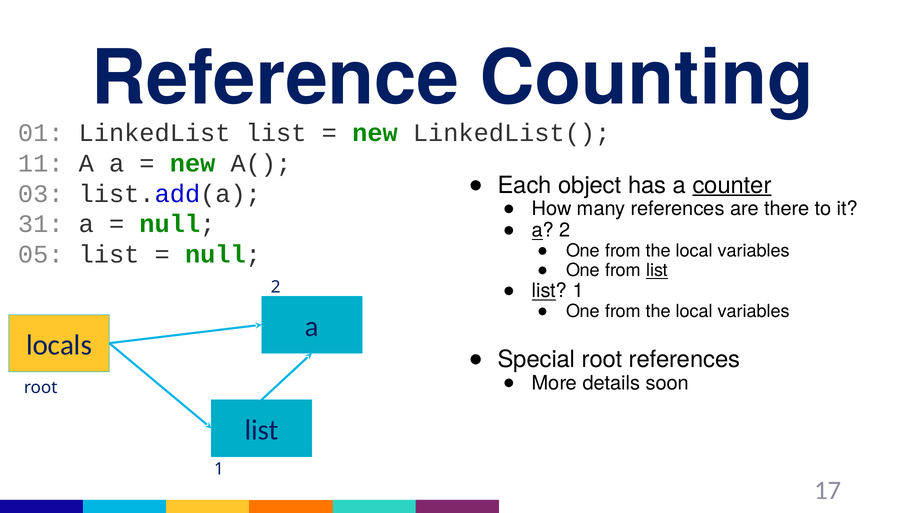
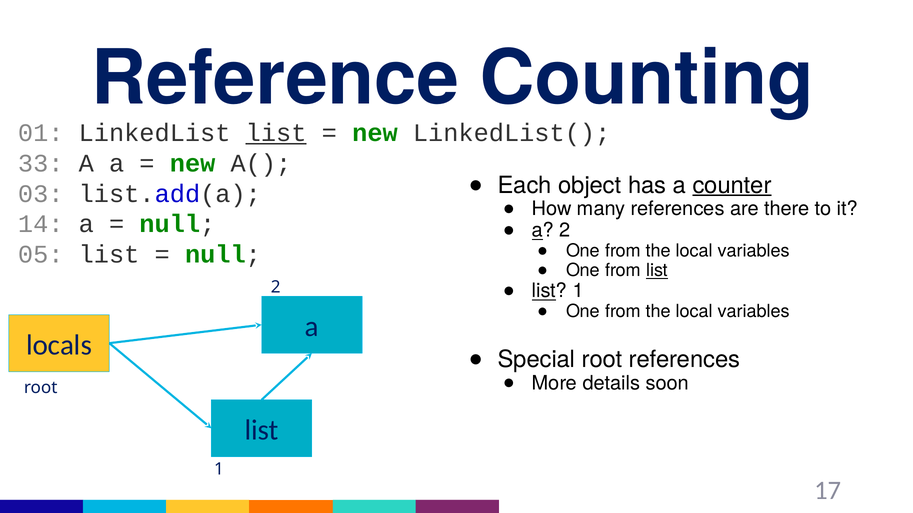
list underline: none -> present (276, 133)
11: 11 -> 33 (41, 164)
31: 31 -> 14 (41, 224)
